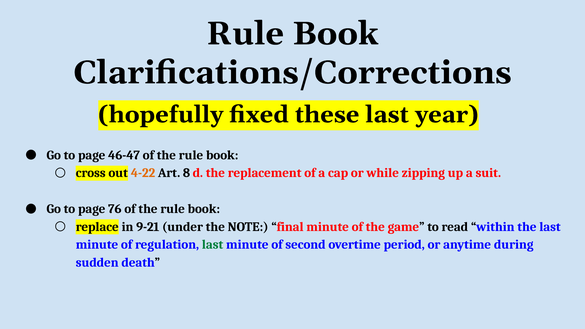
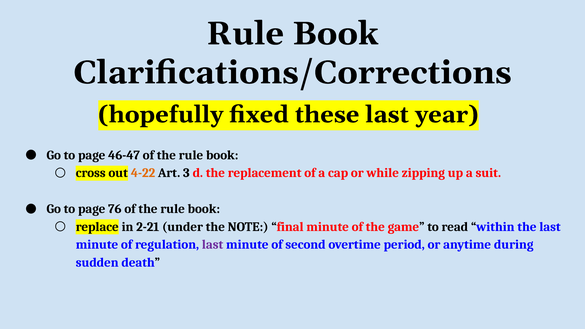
8: 8 -> 3 (186, 173)
9-21: 9-21 -> 2-21 (148, 227)
last colour: green -> purple (213, 245)
